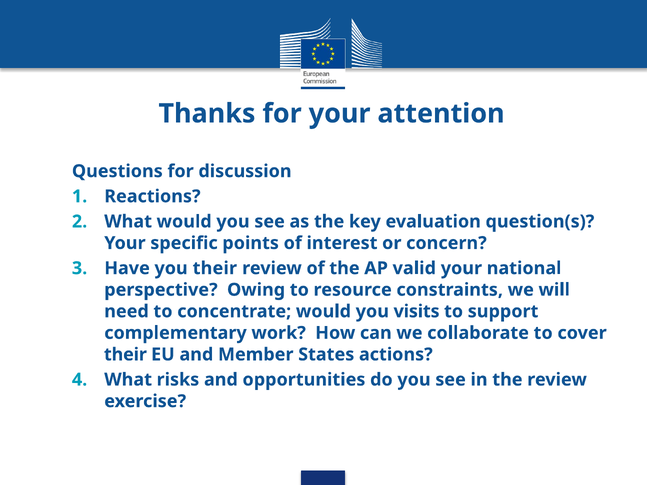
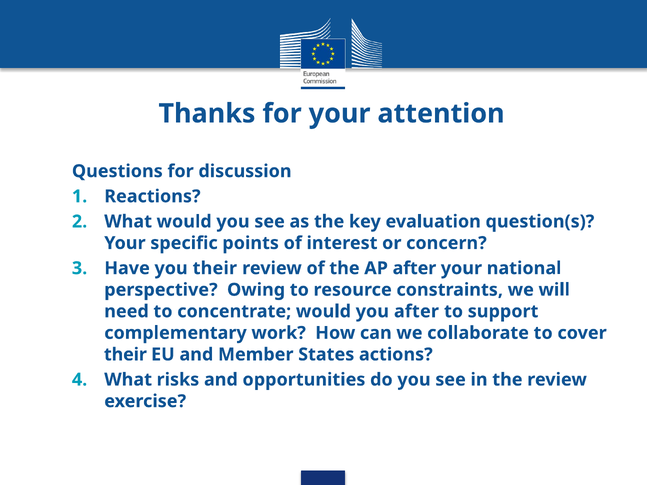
AP valid: valid -> after (414, 268)
you visits: visits -> after (416, 312)
